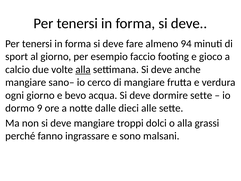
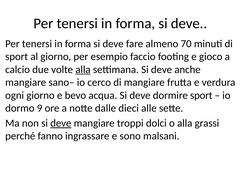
94: 94 -> 70 (186, 44)
dormire sette: sette -> sport (201, 95)
deve underline: none -> present (61, 123)
